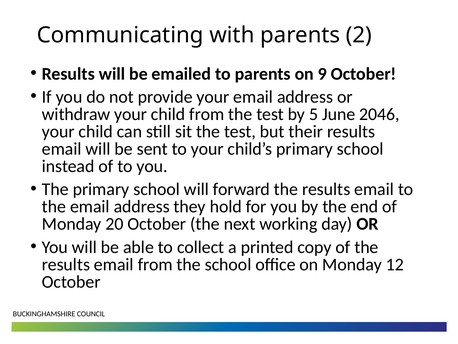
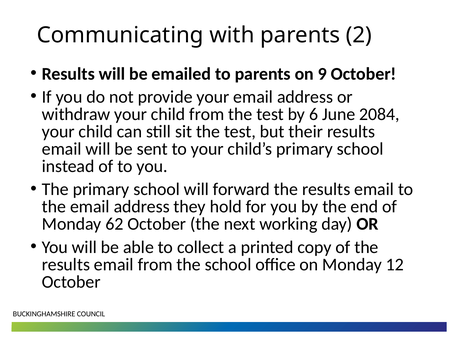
5: 5 -> 6 (314, 114)
2046: 2046 -> 2084 (380, 114)
20: 20 -> 62 (114, 224)
